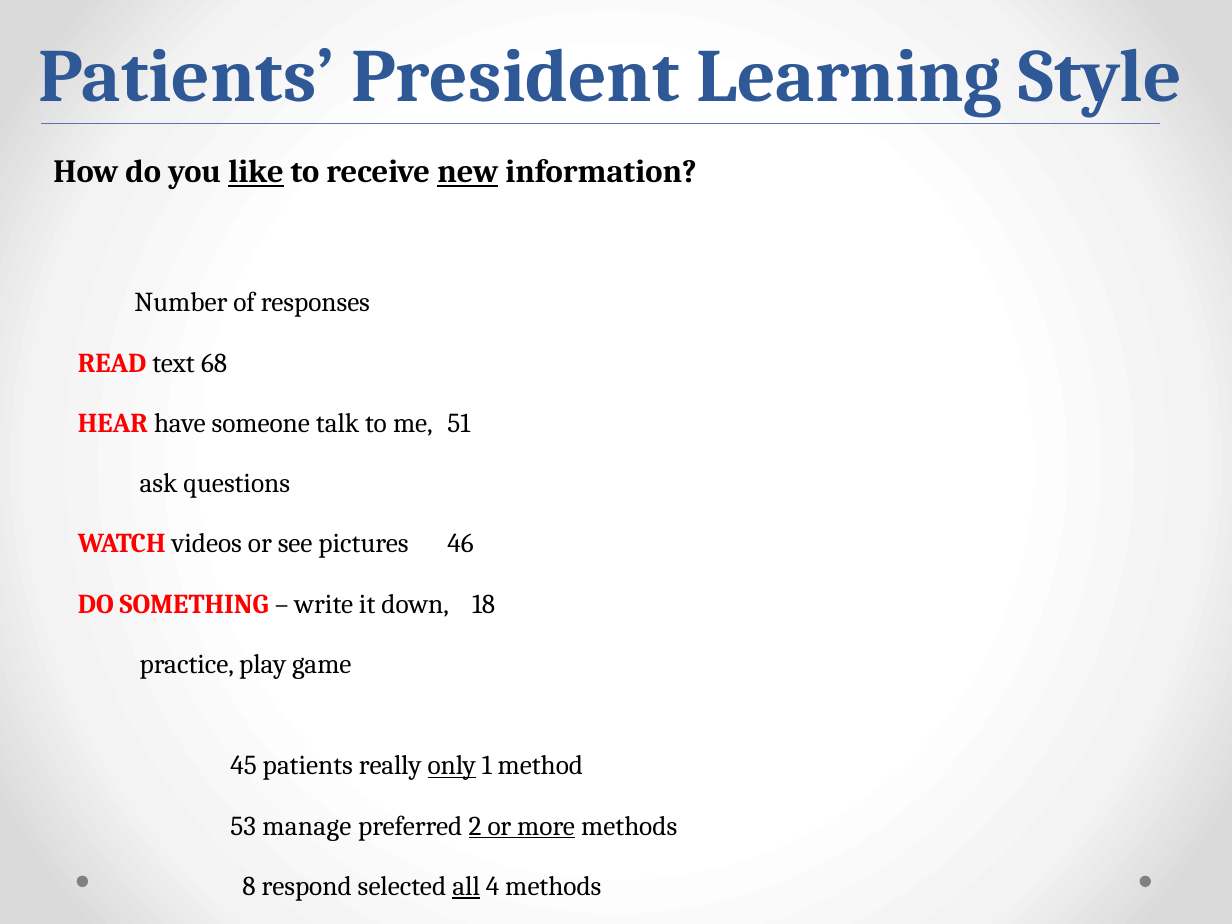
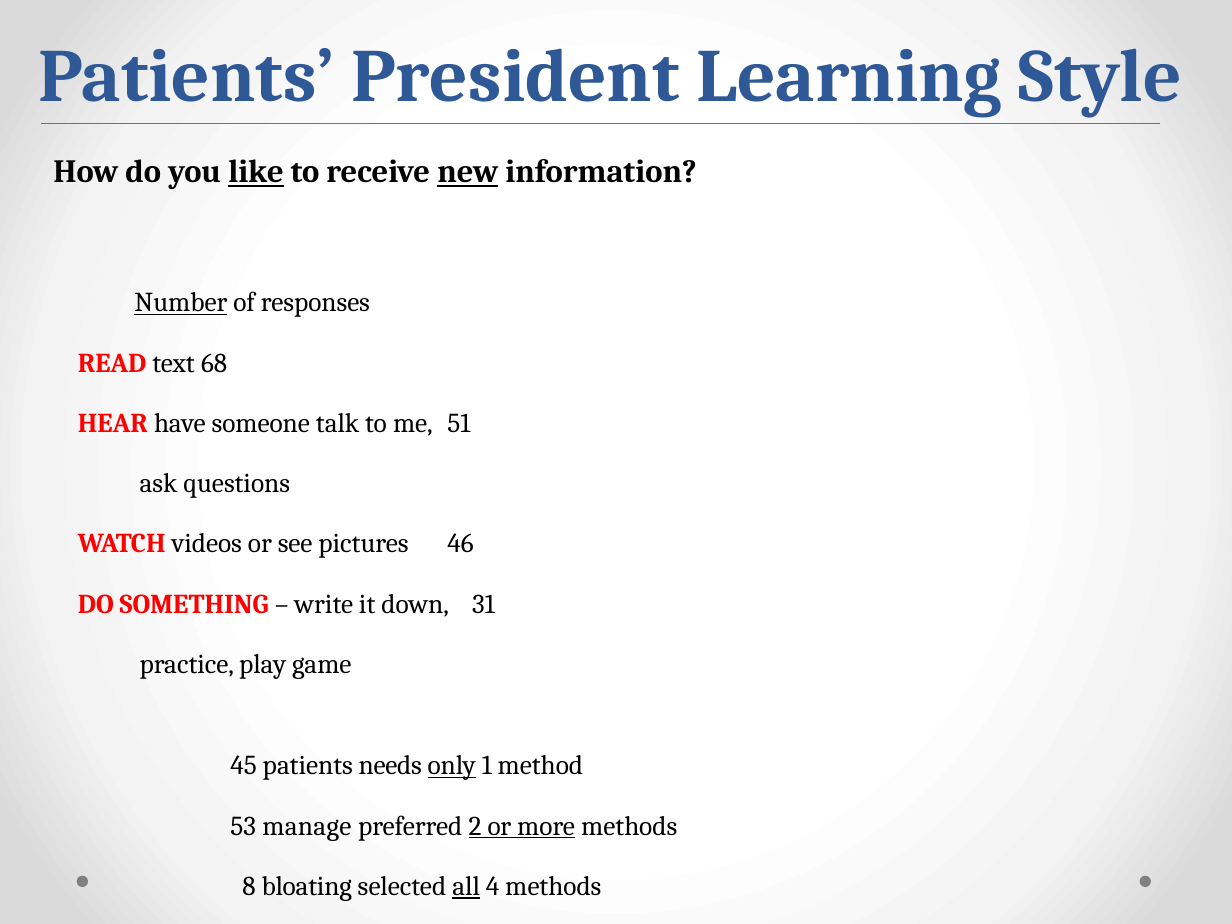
Number underline: none -> present (181, 303)
18: 18 -> 31 (483, 604)
really: really -> needs (390, 766)
respond: respond -> bloating (307, 886)
